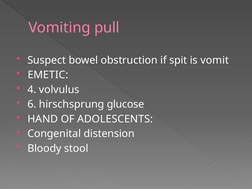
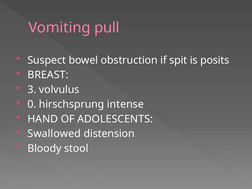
vomit: vomit -> posits (215, 60)
EMETIC: EMETIC -> BREAST (48, 75)
4: 4 -> 3 (32, 90)
6: 6 -> 0 (32, 104)
glucose: glucose -> intense (125, 104)
Congenital: Congenital -> Swallowed (54, 134)
